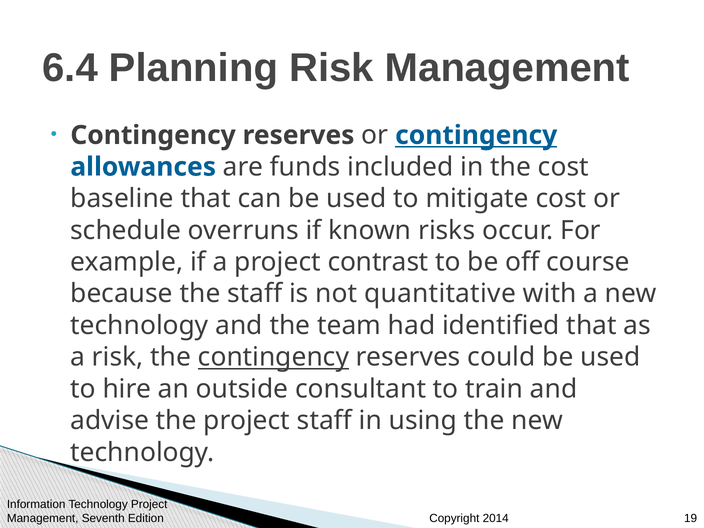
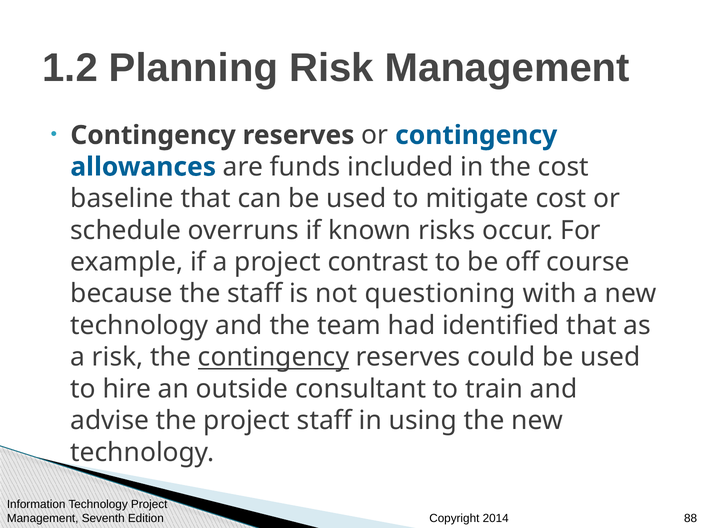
6.4: 6.4 -> 1.2 (70, 68)
contingency underline: present -> none (476, 135)
quantitative: quantitative -> questioning (440, 294)
19: 19 -> 88 (691, 518)
